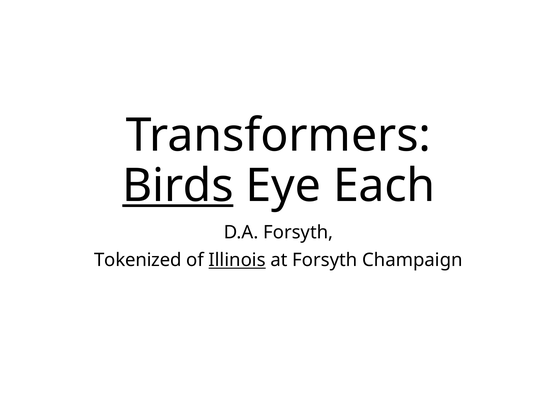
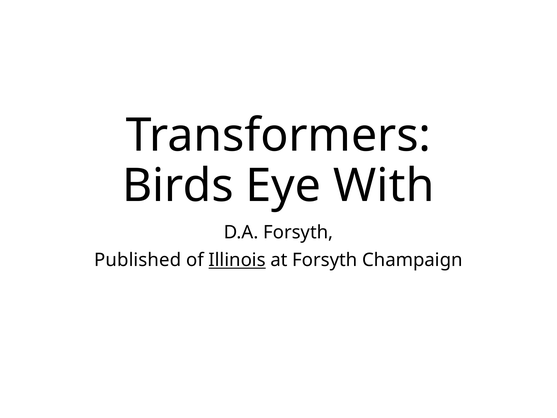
Birds underline: present -> none (178, 186)
Each: Each -> With (384, 186)
Tokenized: Tokenized -> Published (138, 260)
